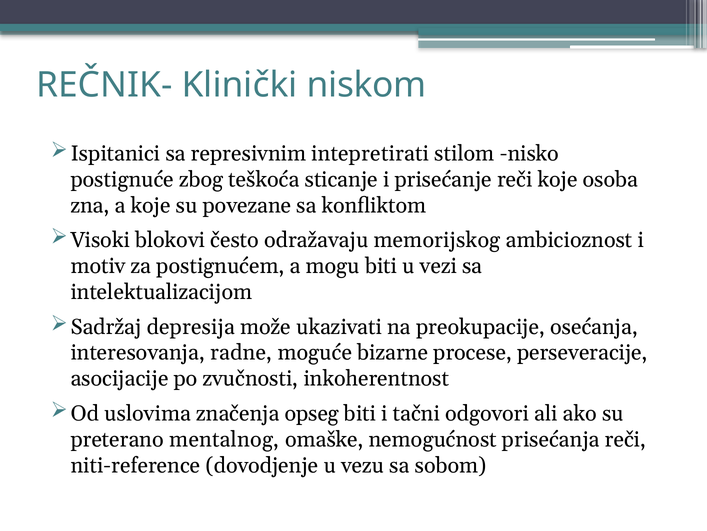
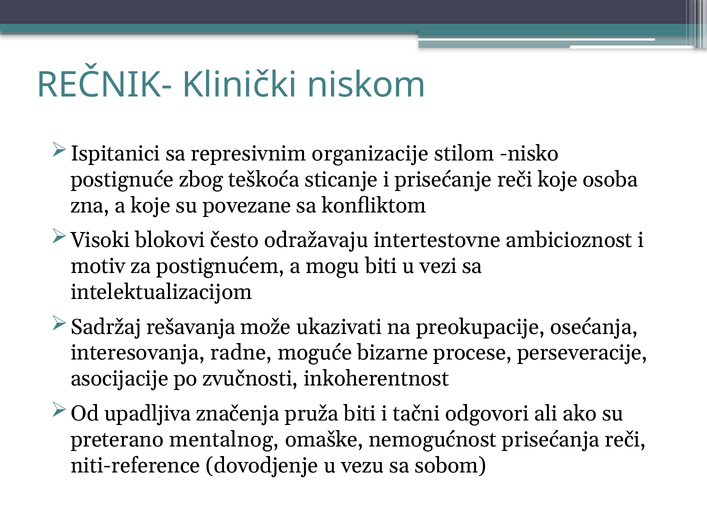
intepretirati: intepretirati -> organizacije (370, 153)
memorijskog: memorijskog -> intertestovne (437, 240)
depresija: depresija -> rešavanja (191, 326)
uslovima: uslovima -> upadljiva (148, 413)
opseg: opseg -> pruža (312, 413)
